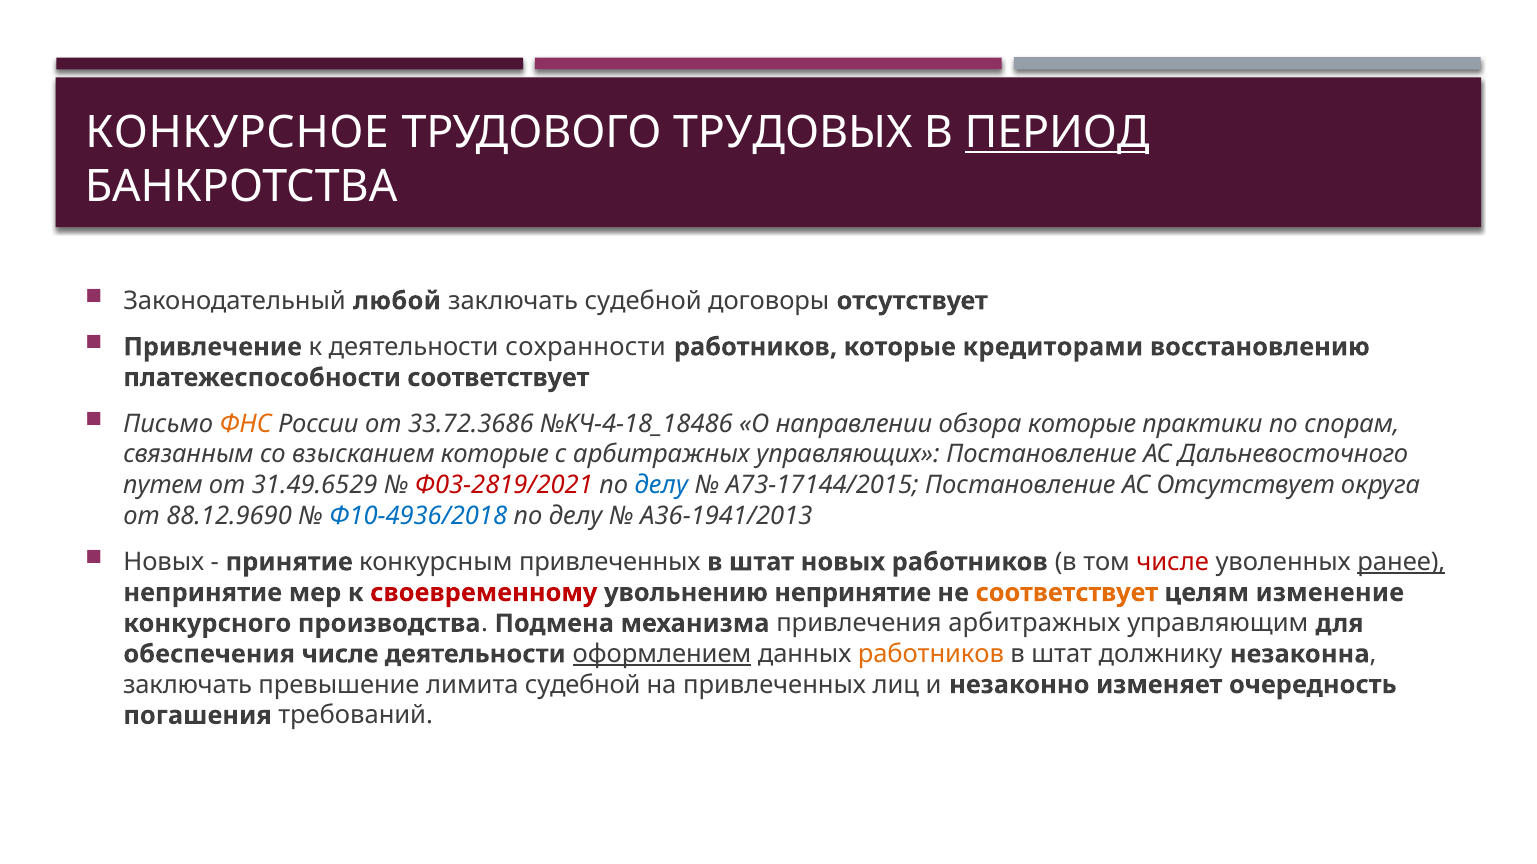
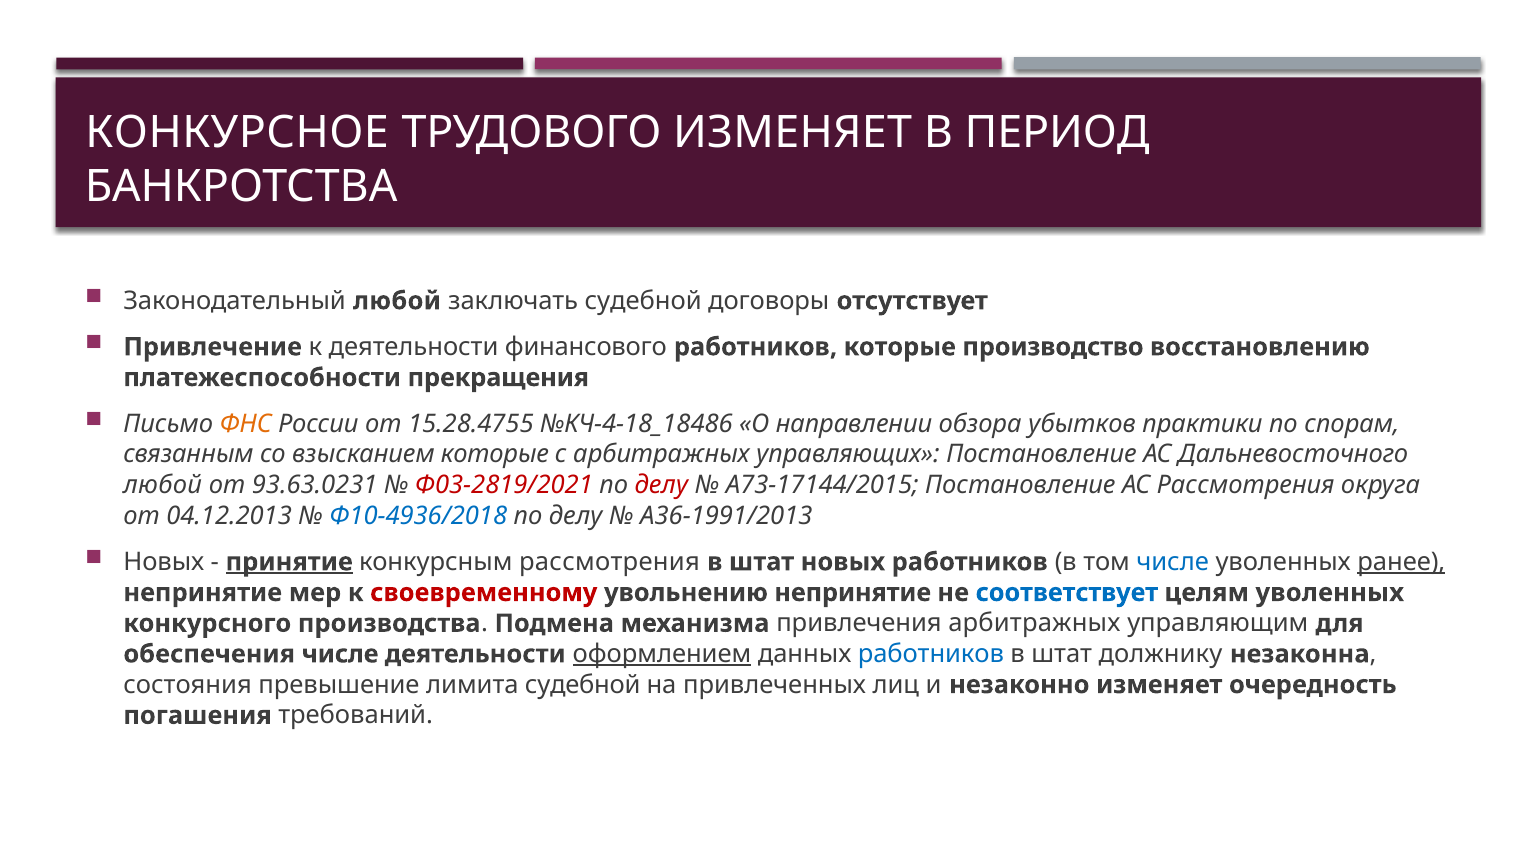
ТРУДОВОГО ТРУДОВЫХ: ТРУДОВЫХ -> ИЗМЕНЯЕТ (793, 133)
ПЕРИОД underline: present -> none (1057, 133)
сохранности: сохранности -> финансового (586, 347)
кредиторами: кредиторами -> производство (1053, 347)
платежеспособности соответствует: соответствует -> прекращения (498, 378)
33.72.3686: 33.72.3686 -> 15.28.4755 (471, 424)
обзора которые: которые -> убытков (1082, 424)
путем: путем -> любой (163, 485)
31.49.6529: 31.49.6529 -> 93.63.0231 (315, 485)
делу colour: blue -> red (662, 485)
АС Отсутствует: Отсутствует -> Рассмотрения (1246, 485)
88.12.9690: 88.12.9690 -> 04.12.2013 (229, 516)
А36-1941/2013: А36-1941/2013 -> А36-1991/2013 (726, 516)
принятие underline: none -> present (289, 562)
конкурсным привлеченных: привлеченных -> рассмотрения (609, 562)
числе colour: red -> blue (1173, 562)
соответствует colour: orange -> blue (1067, 593)
целям изменение: изменение -> уволенных (1330, 593)
работников colour: orange -> blue (931, 654)
заключать: заключать -> состояния (188, 685)
